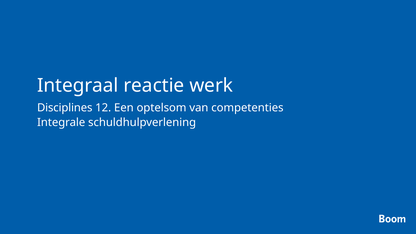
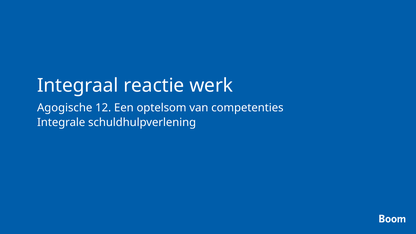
Disciplines: Disciplines -> Agogische (65, 108)
